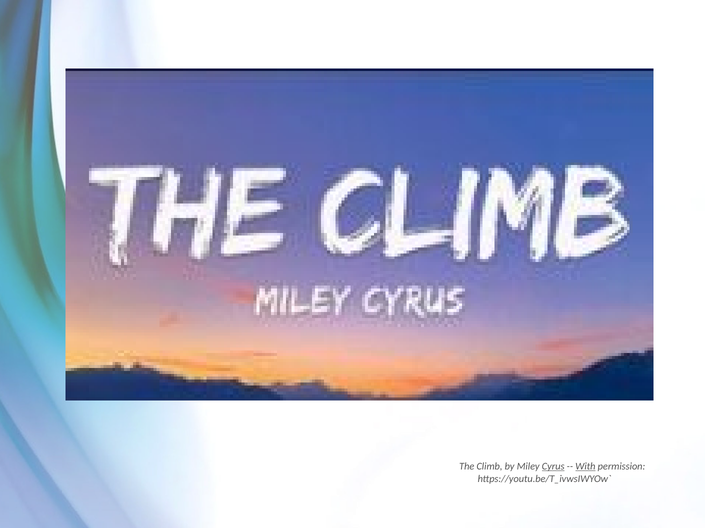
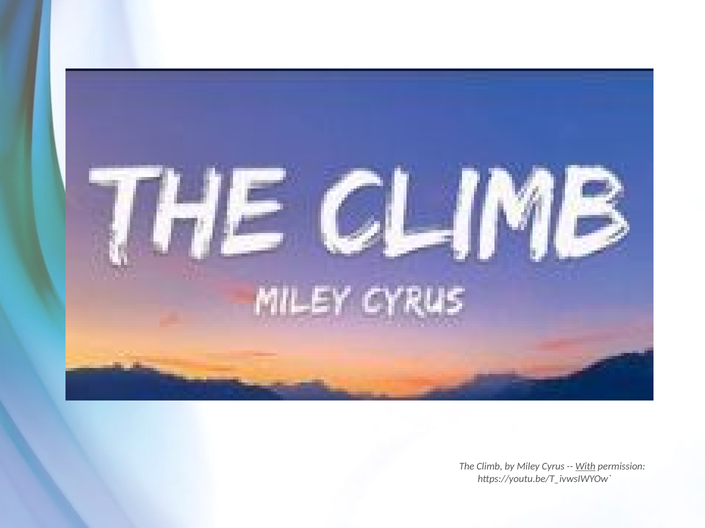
Cyrus underline: present -> none (553, 467)
